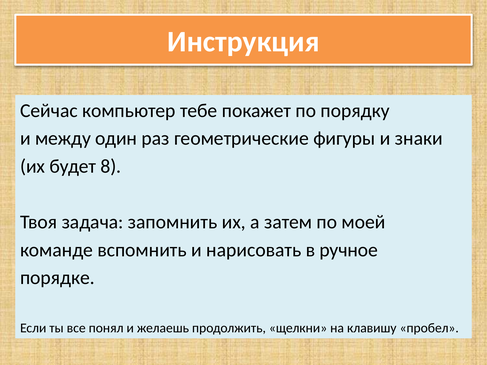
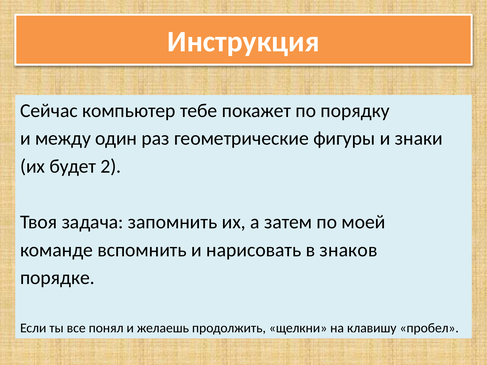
8: 8 -> 2 (111, 166)
ручное: ручное -> знаков (348, 250)
